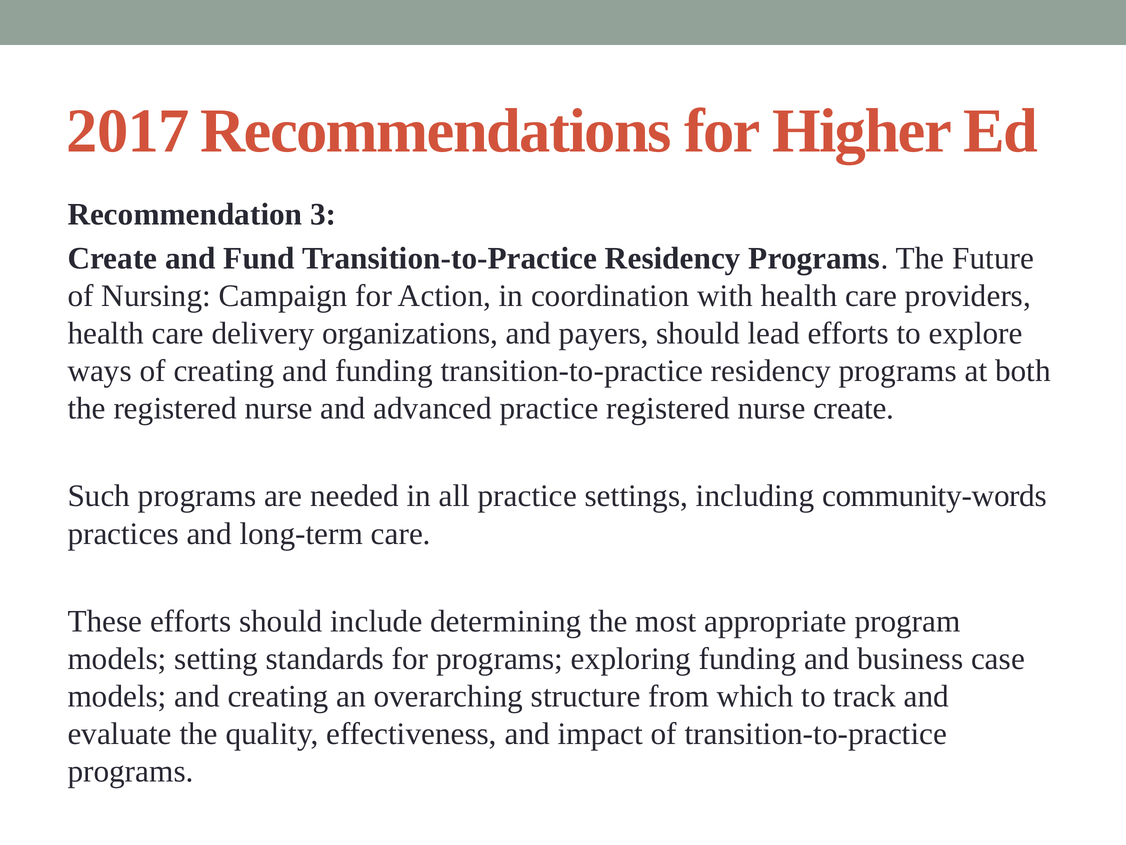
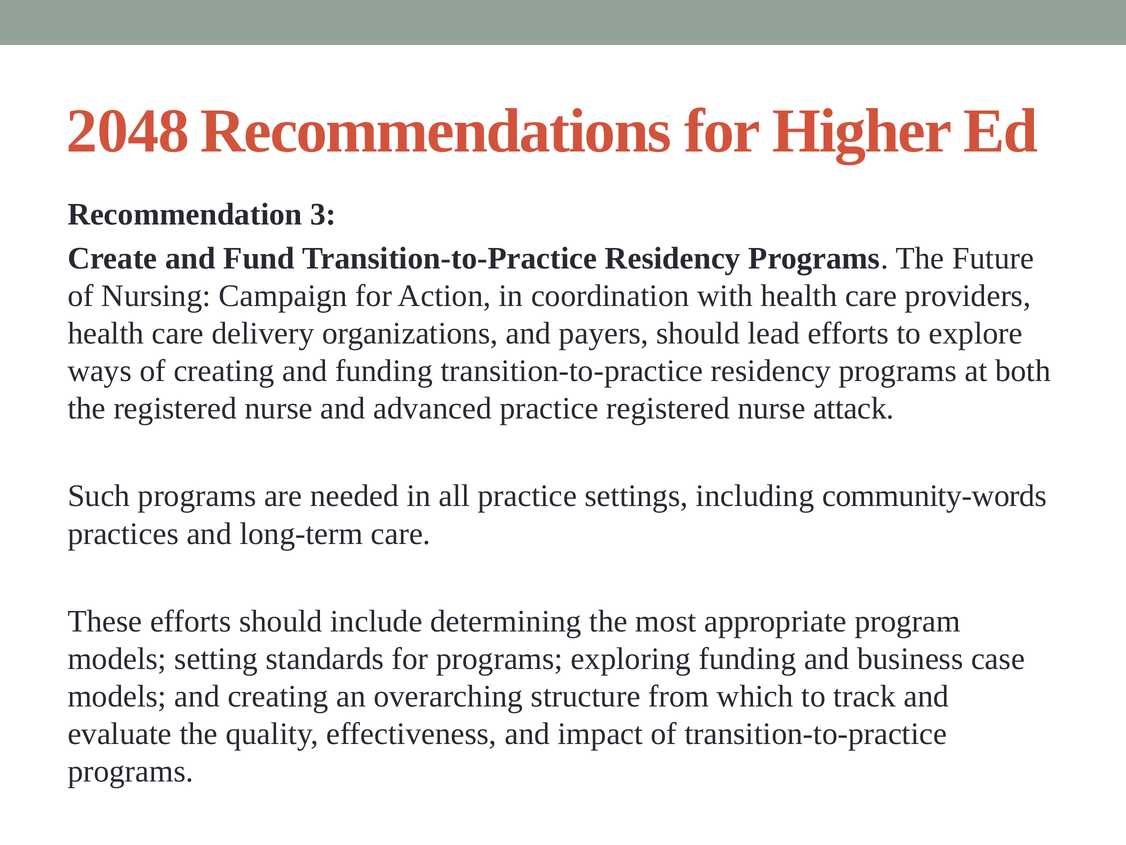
2017: 2017 -> 2048 (128, 131)
nurse create: create -> attack (854, 408)
